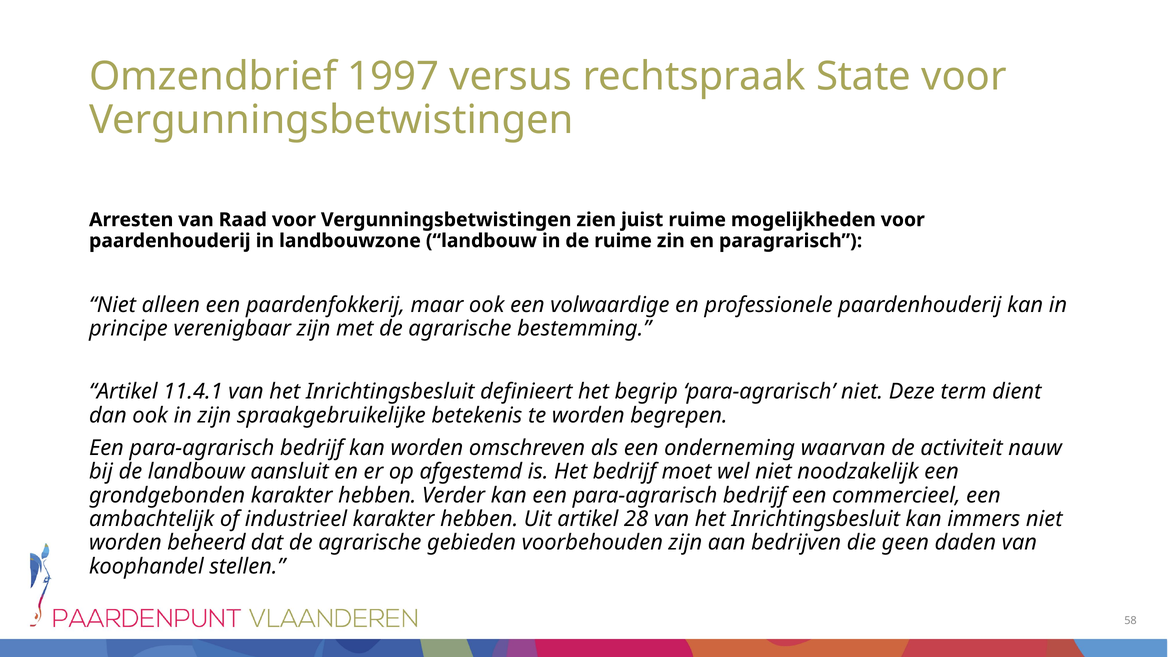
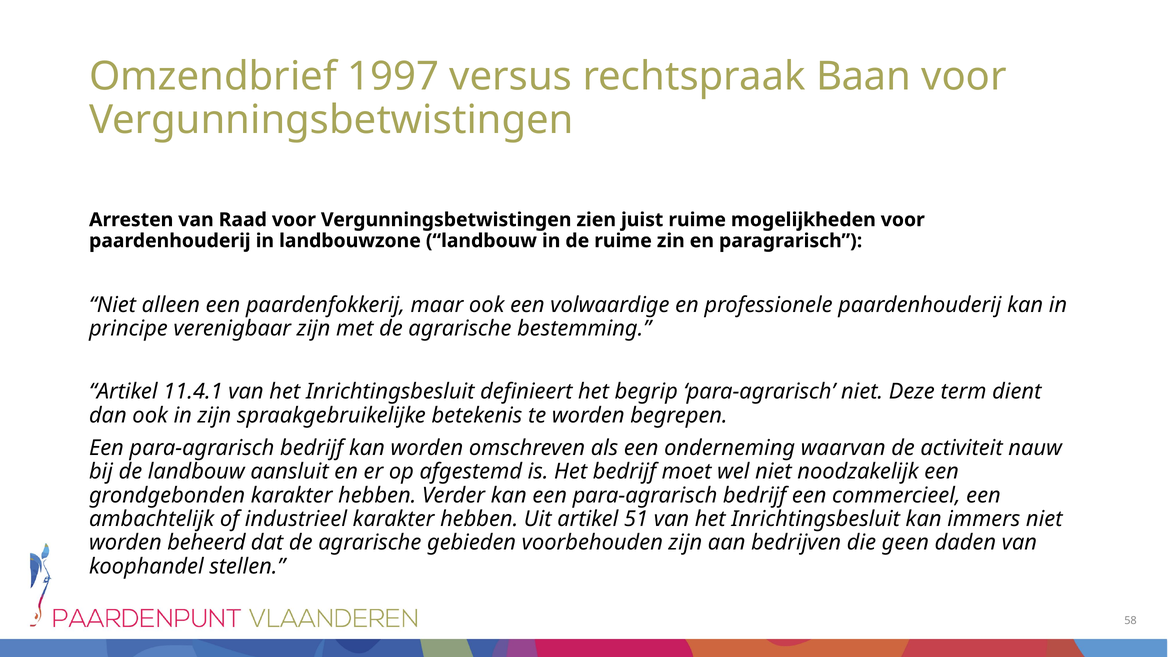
State: State -> Baan (864, 77)
28: 28 -> 51 (636, 519)
